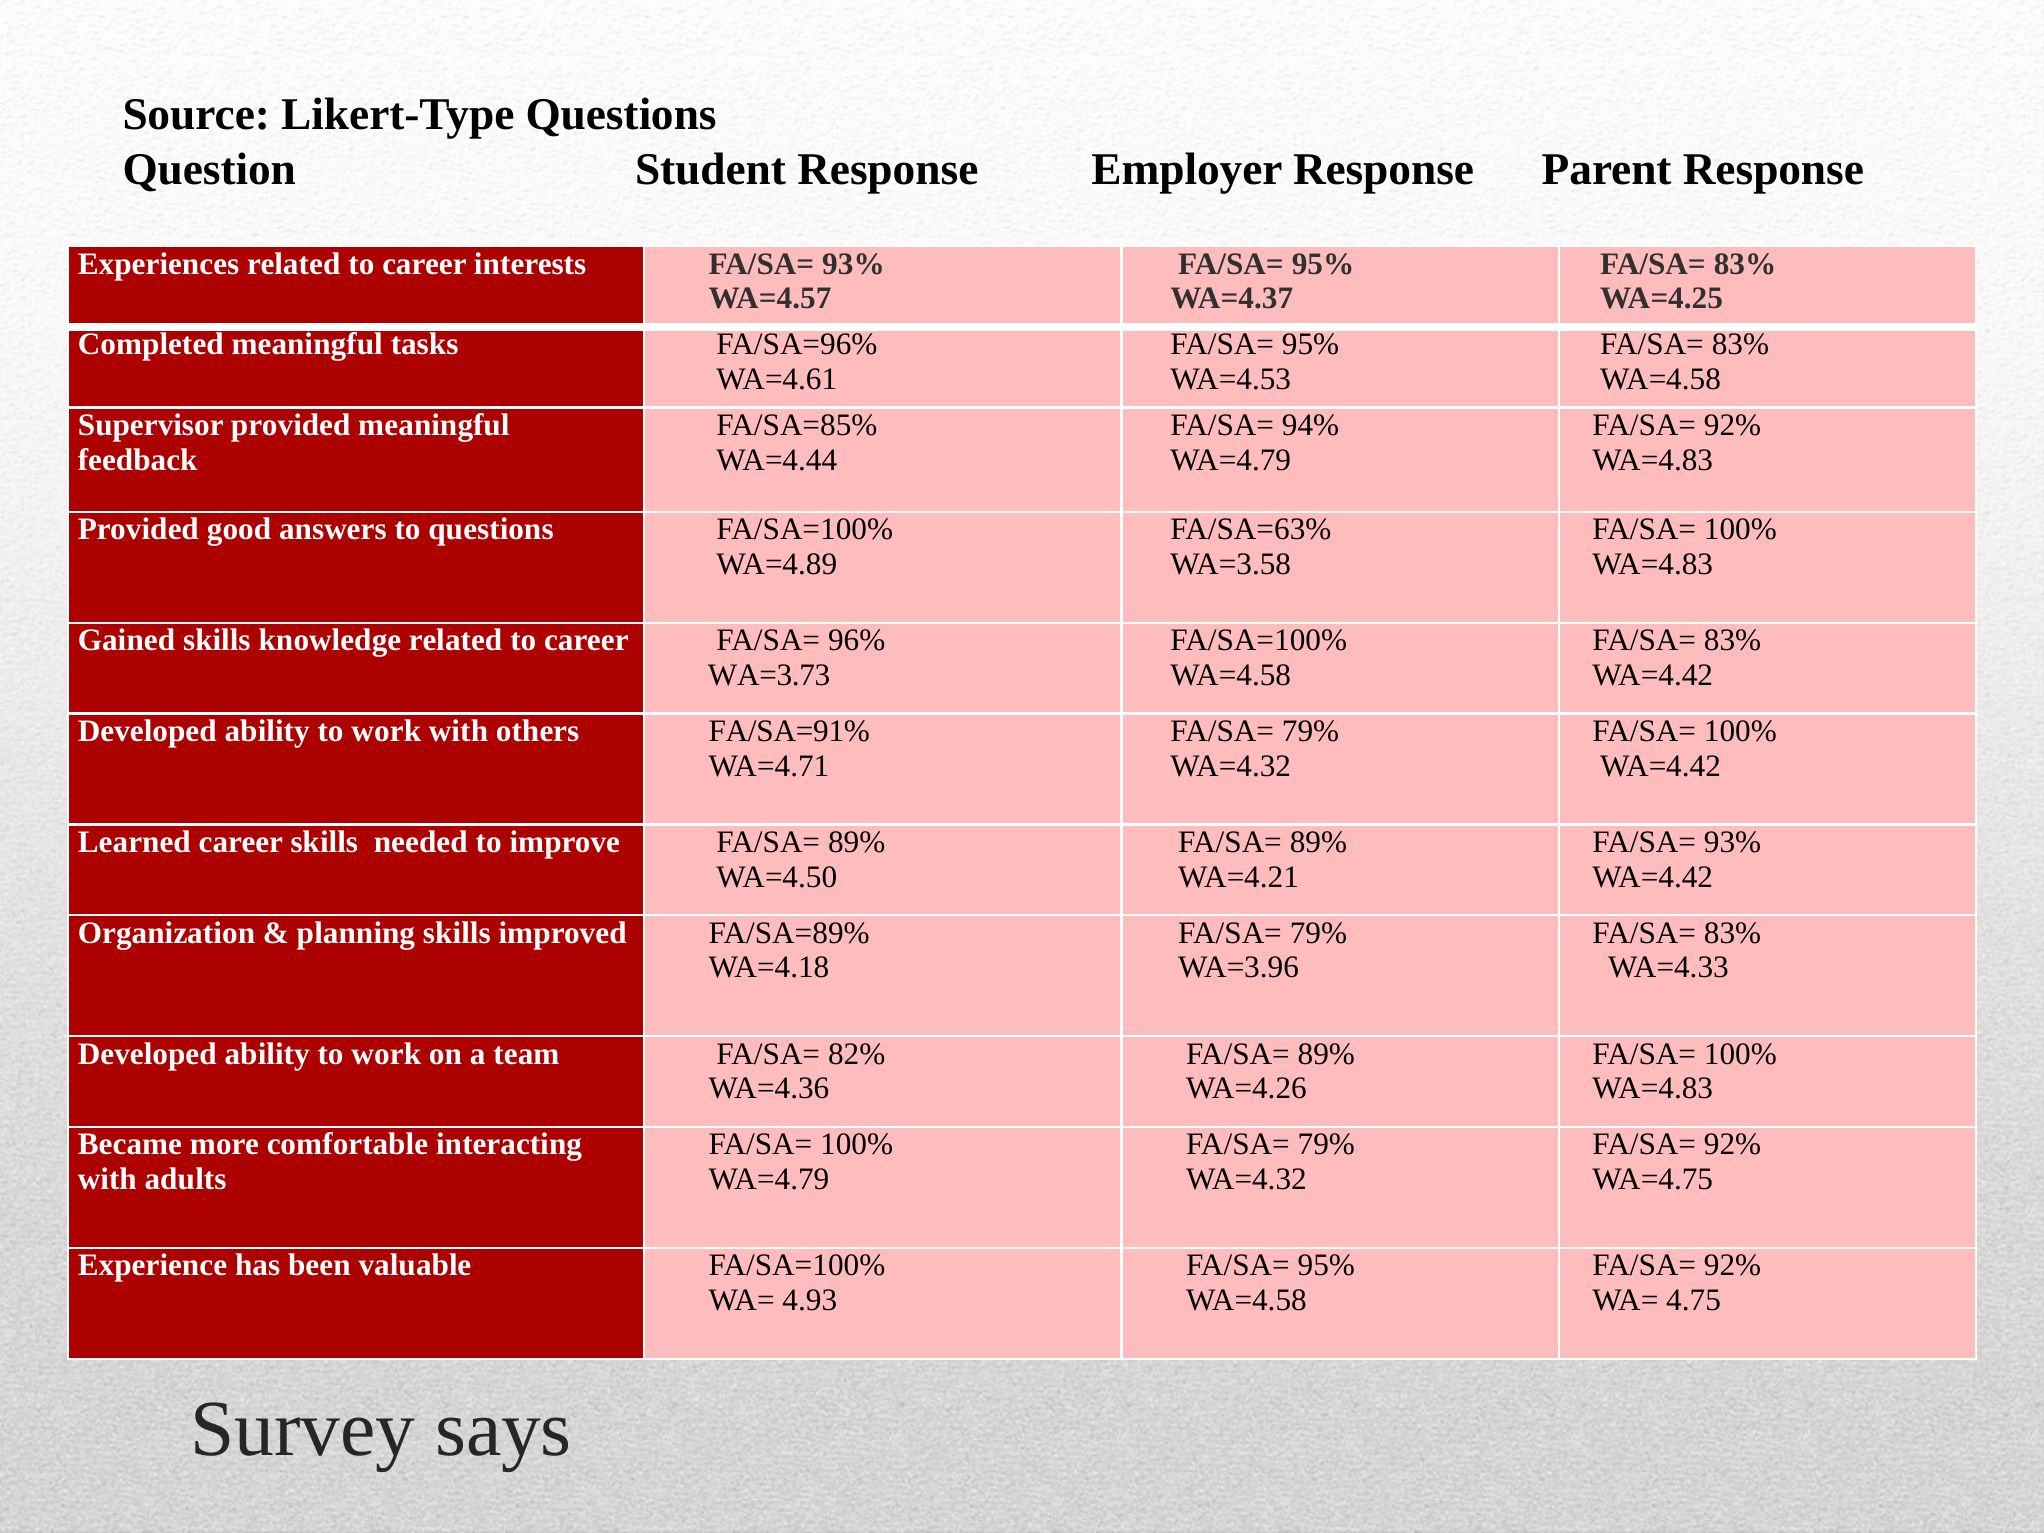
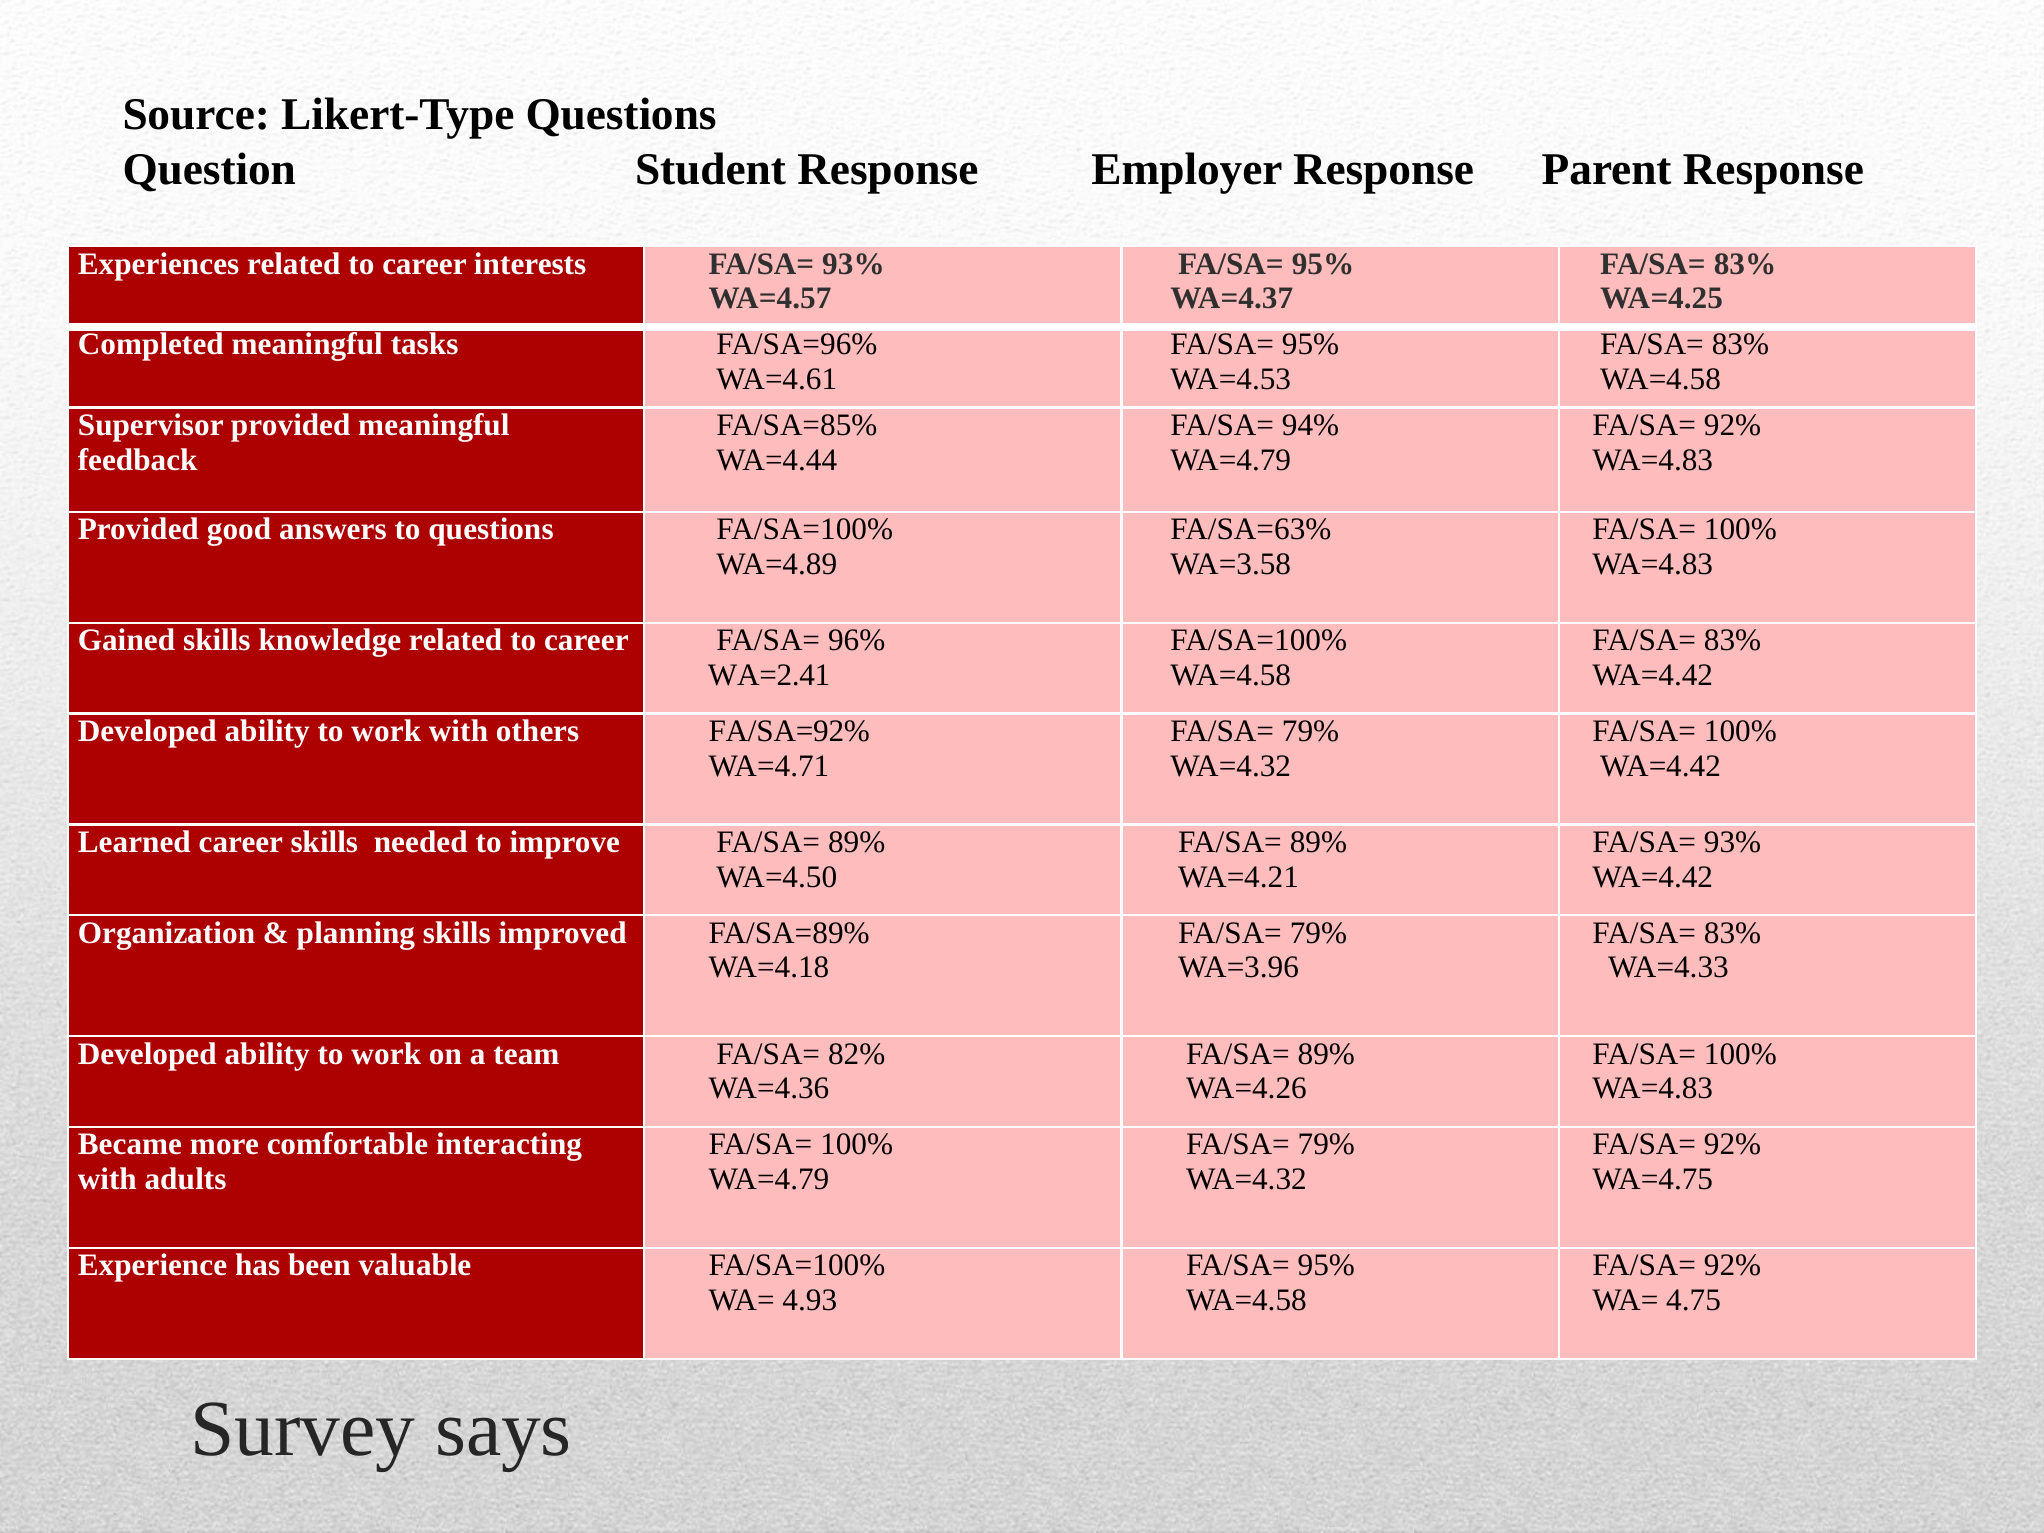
WA=3.73: WA=3.73 -> WA=2.41 (769, 675)
FA/SA=91%: FA/SA=91% -> FA/SA=92% (789, 731)
